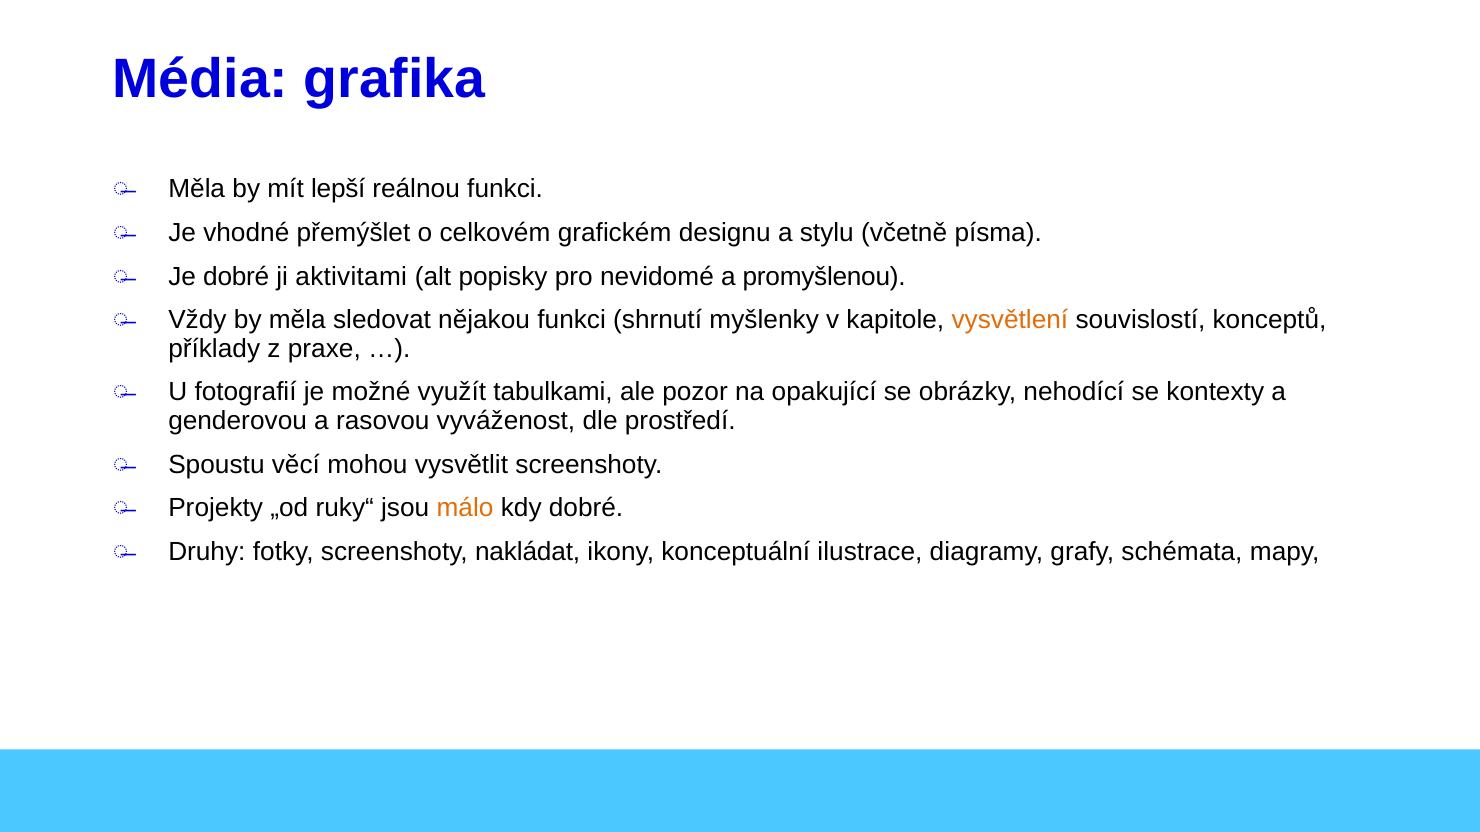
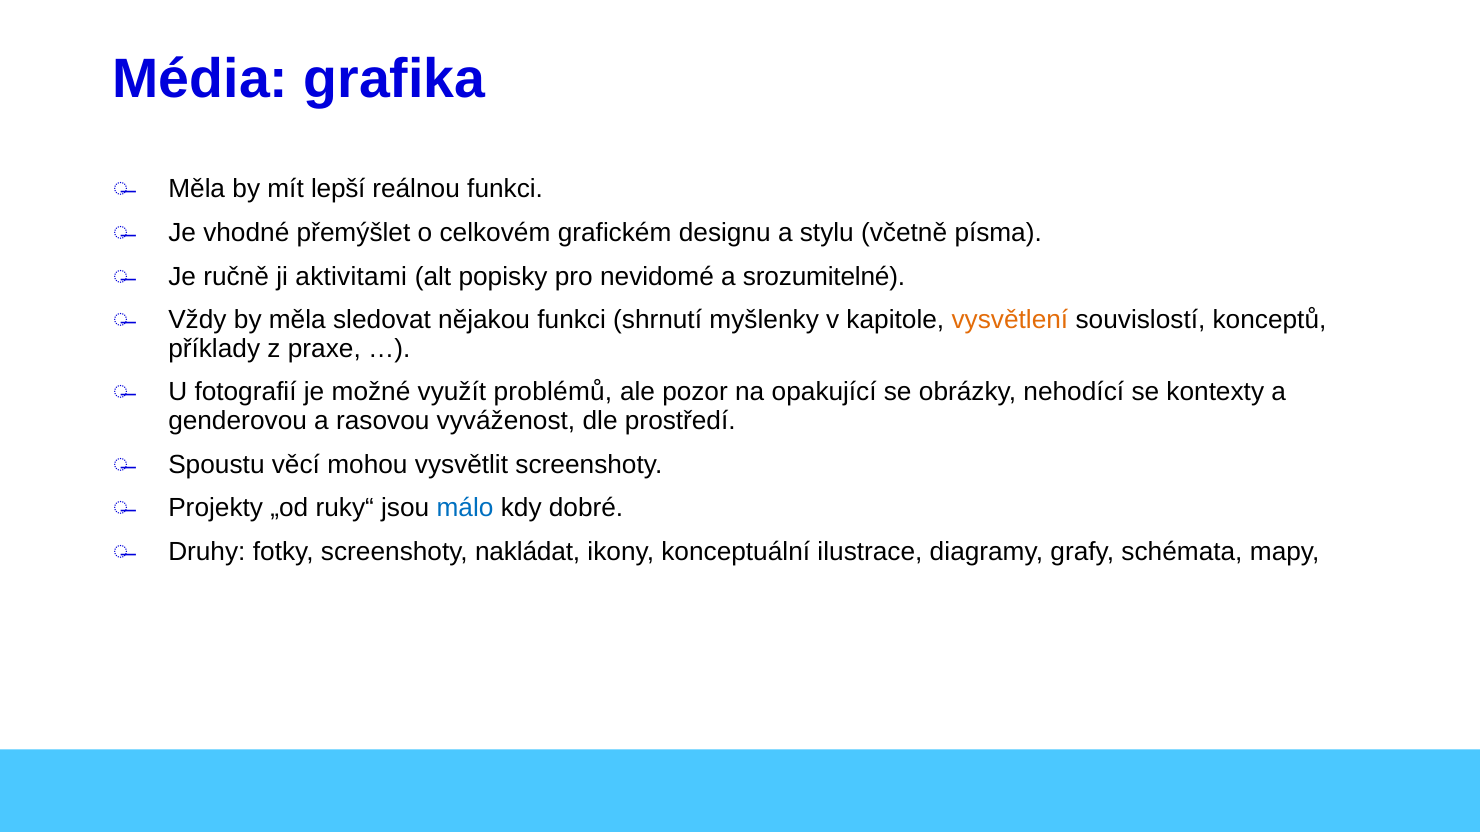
Je dobré: dobré -> ručně (236, 277)
promyšlenou: promyšlenou -> srozumitelné (824, 277)
tabulkami: tabulkami -> problémů (553, 393)
málo colour: orange -> blue (465, 508)
